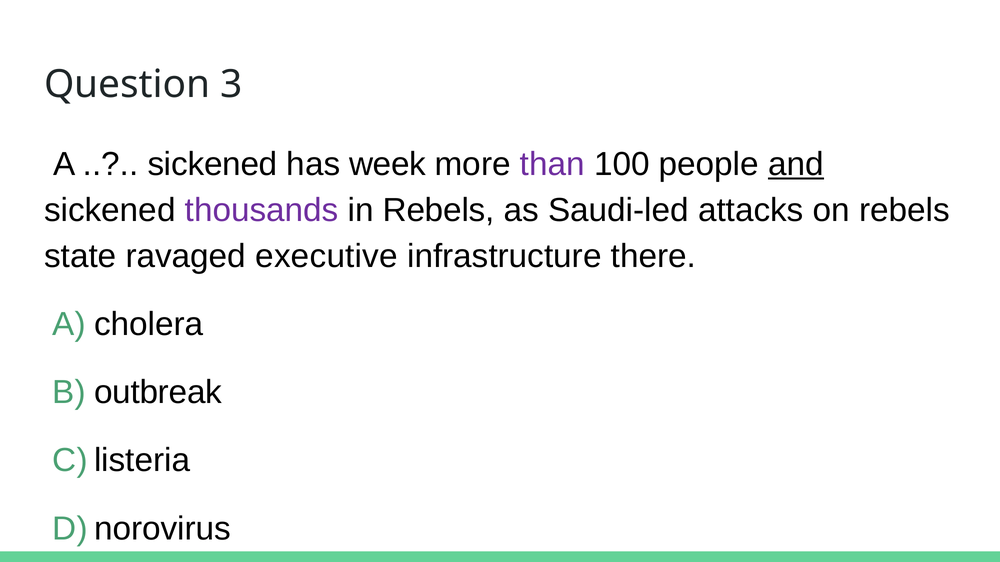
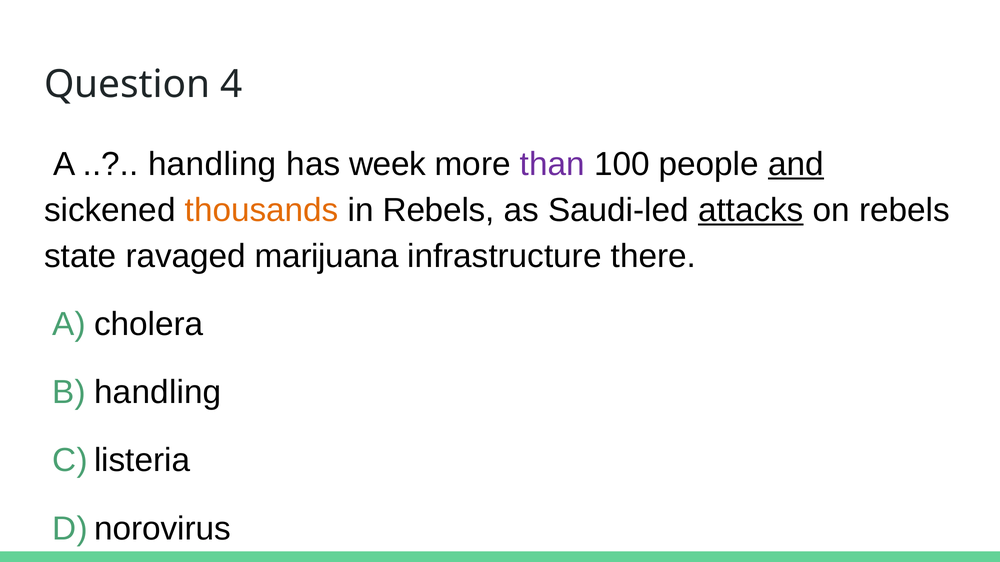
3: 3 -> 4 (232, 85)
sickened: sickened -> handling (212, 164)
thousands colour: purple -> orange (262, 210)
attacks underline: none -> present (751, 210)
executive: executive -> marijuana (327, 256)
outbreak: outbreak -> handling (158, 393)
